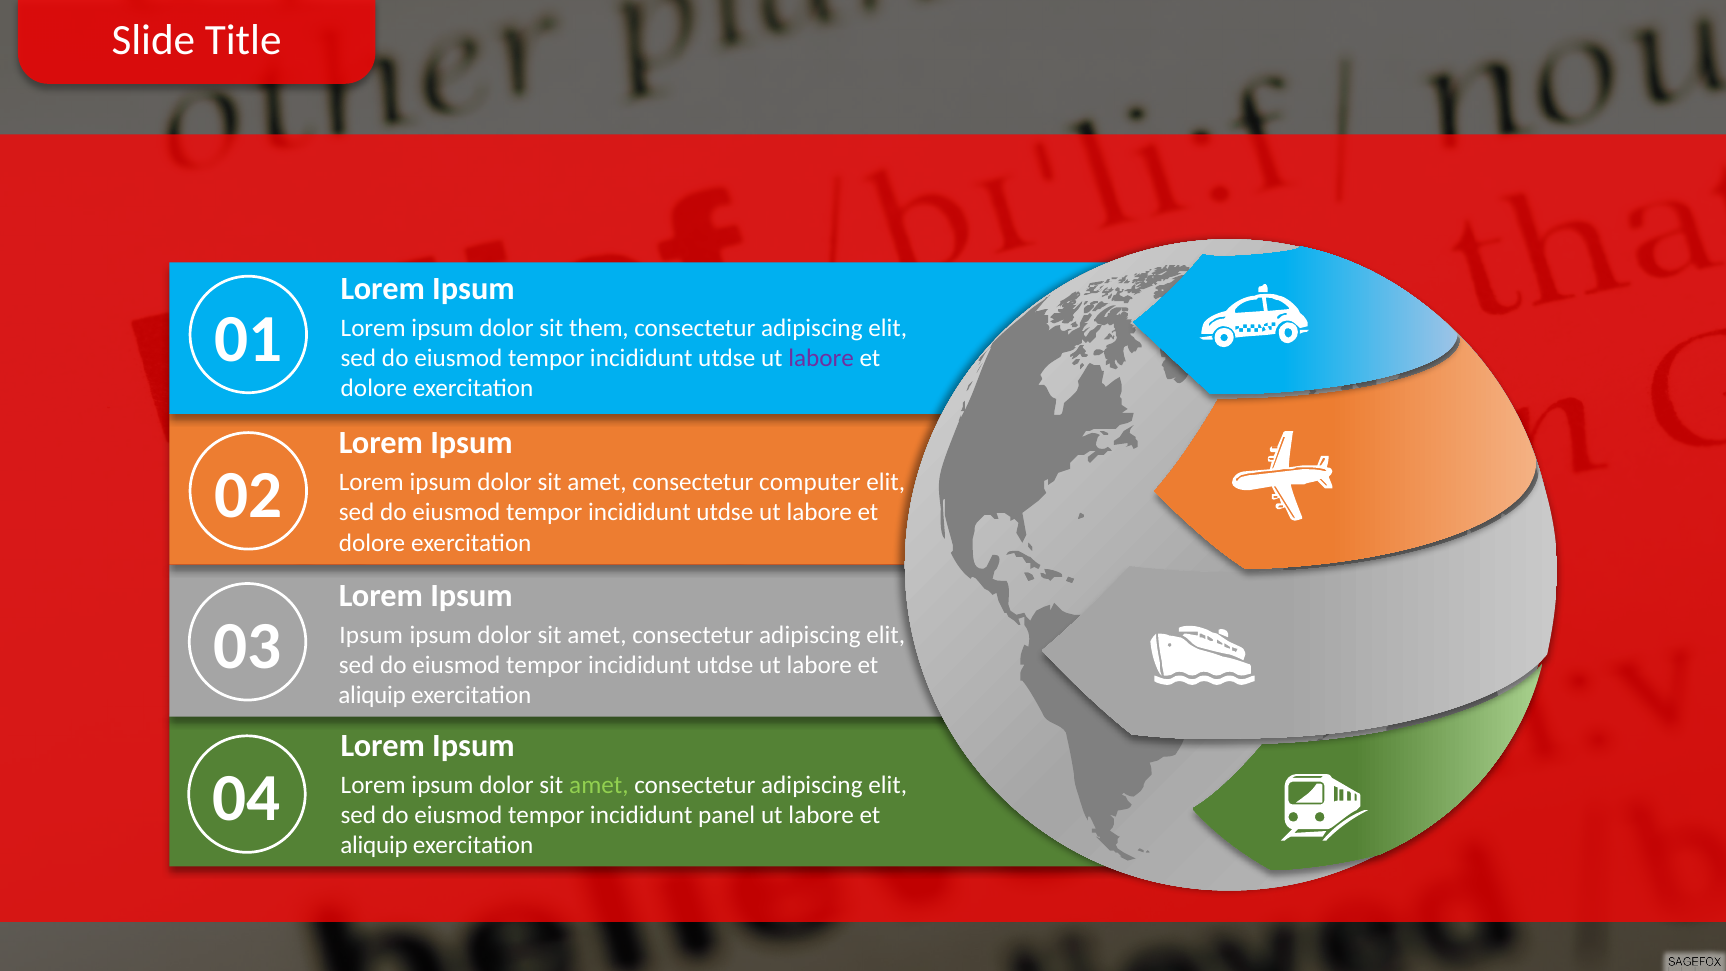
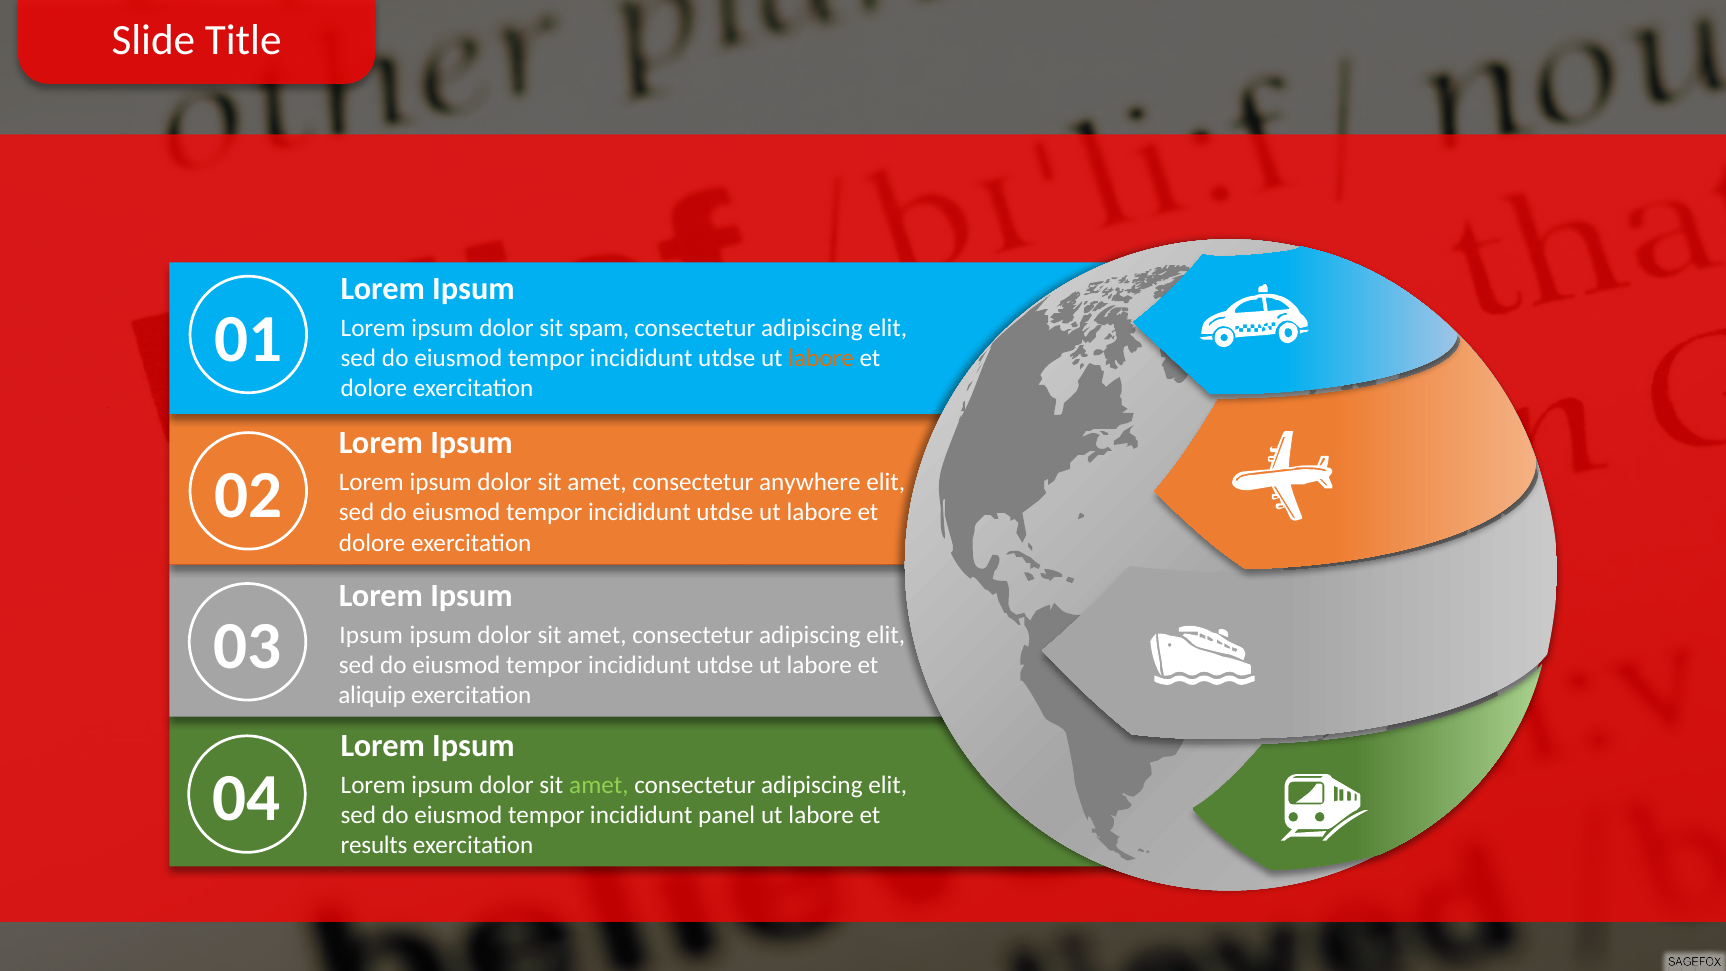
them: them -> spam (599, 328)
labore colour: purple -> orange (821, 358)
computer: computer -> anywhere (810, 482)
aliquip: aliquip -> results (374, 845)
